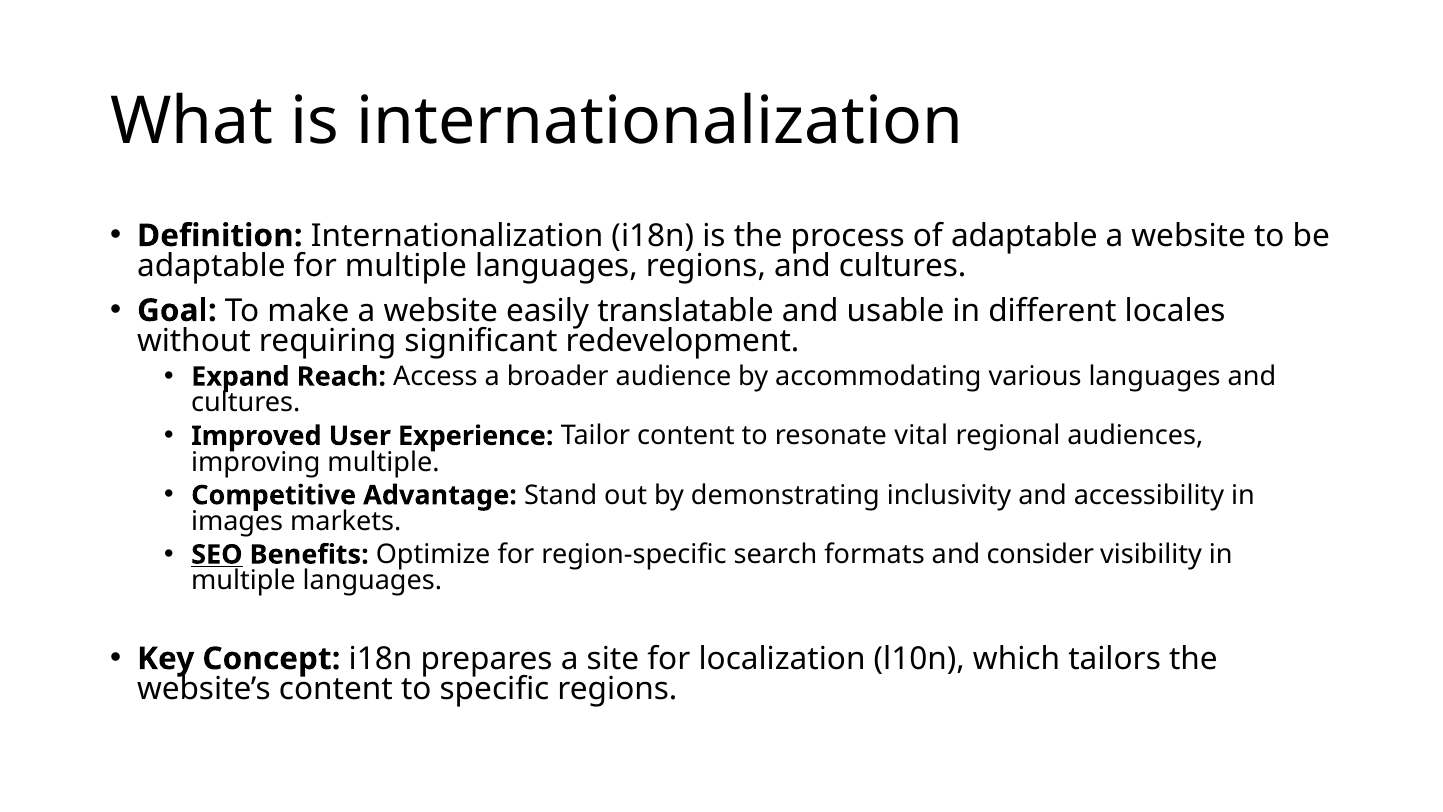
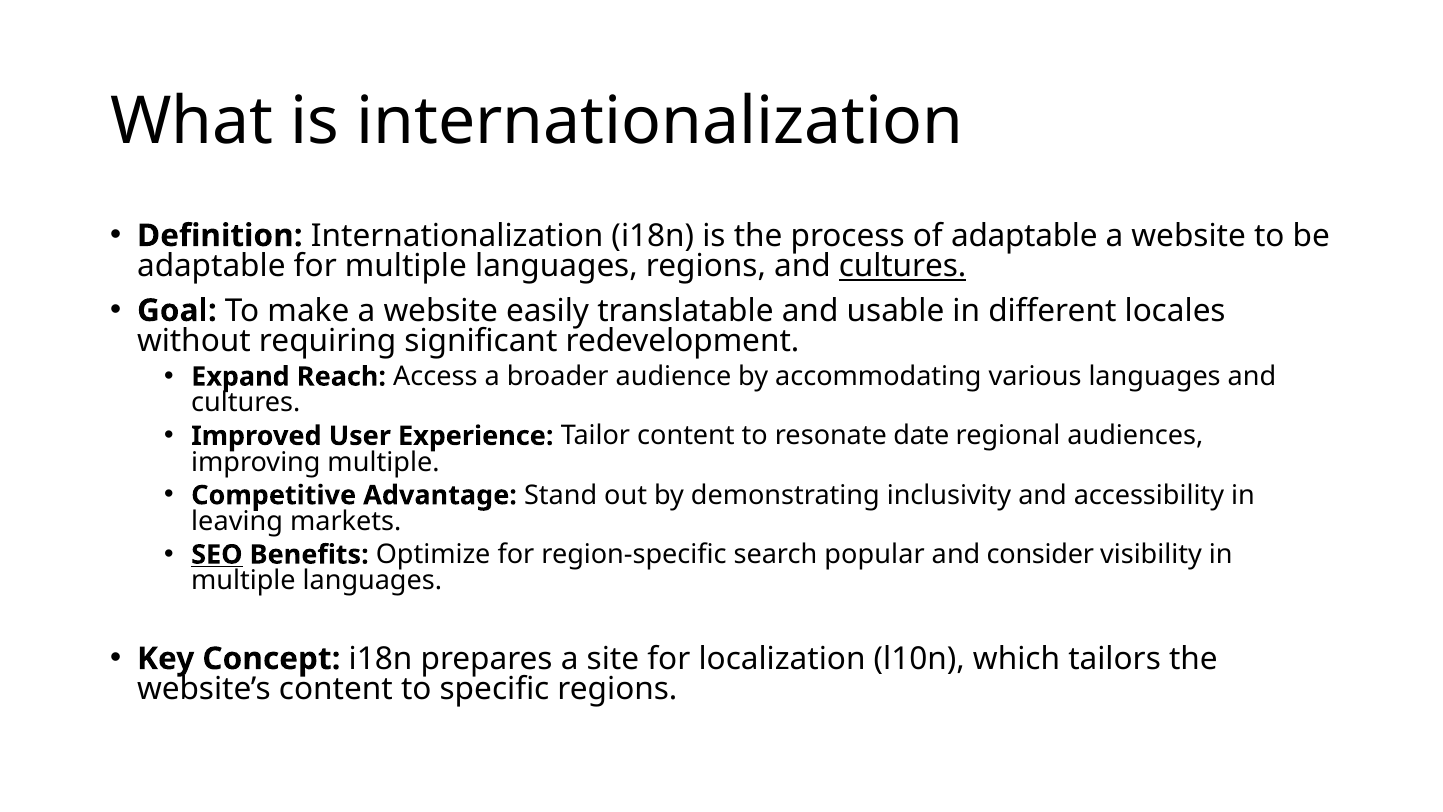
cultures underline: none -> present (903, 266)
vital: vital -> date (921, 436)
images: images -> leaving (237, 521)
formats: formats -> popular (875, 554)
